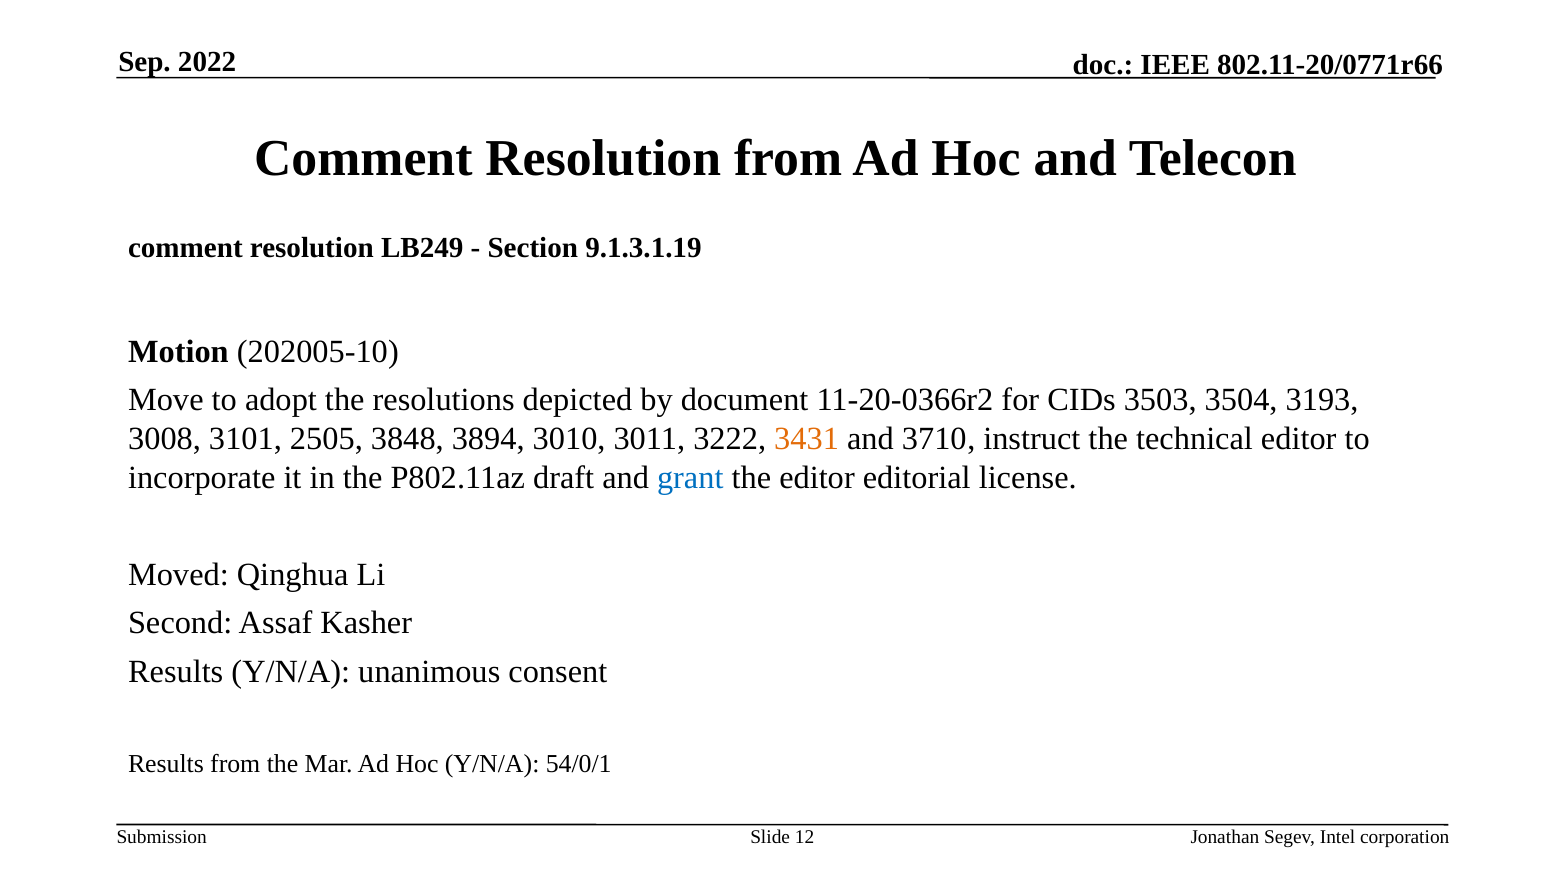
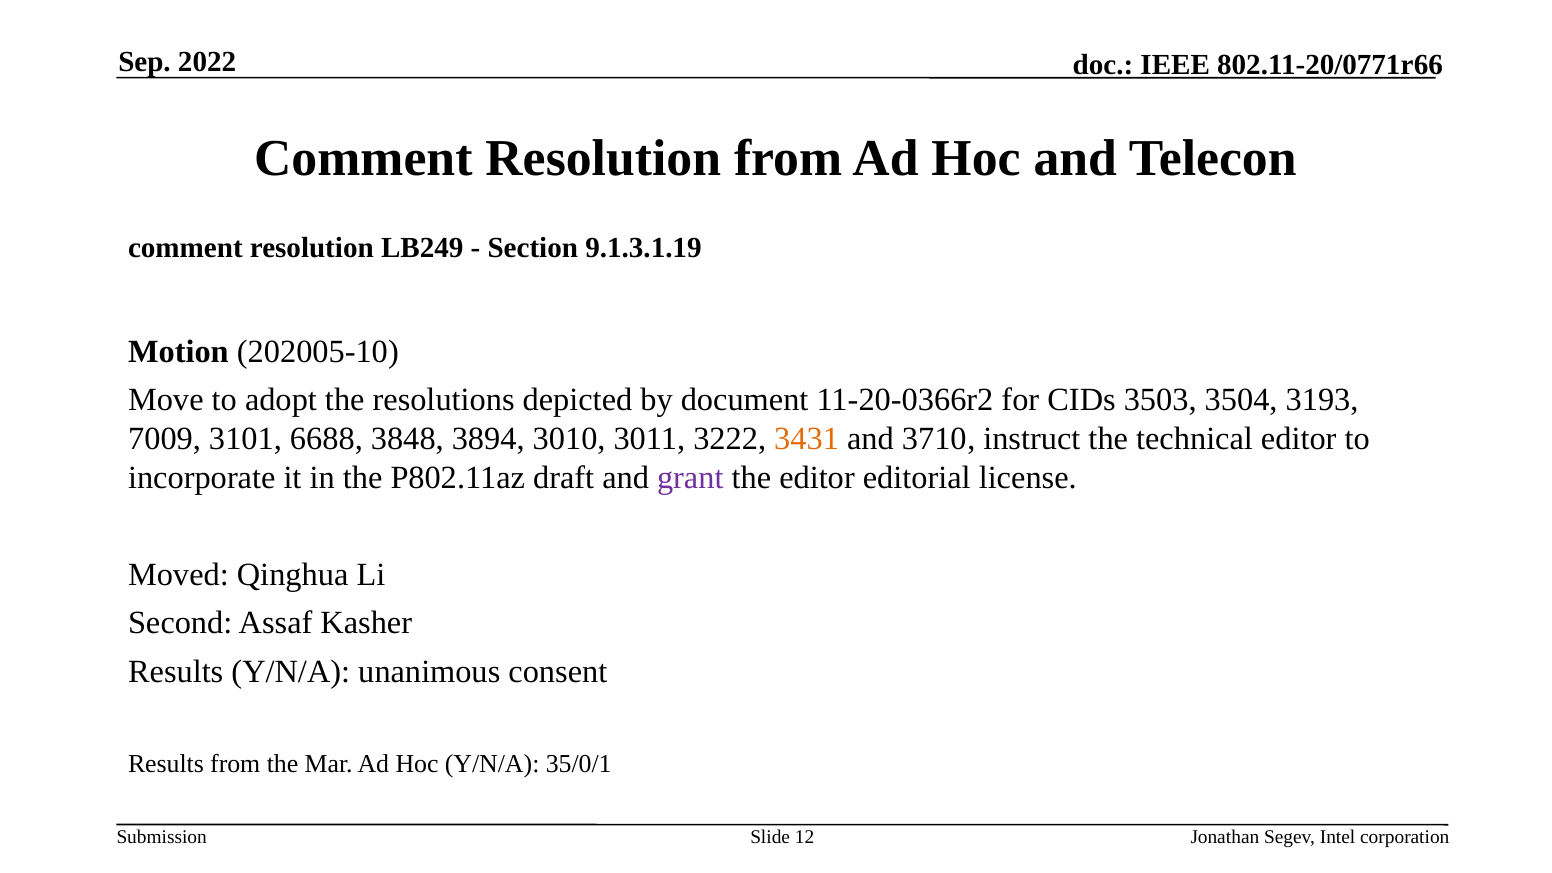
3008: 3008 -> 7009 (165, 439)
2505: 2505 -> 6688 (326, 439)
grant colour: blue -> purple (690, 478)
54/0/1: 54/0/1 -> 35/0/1 (579, 764)
